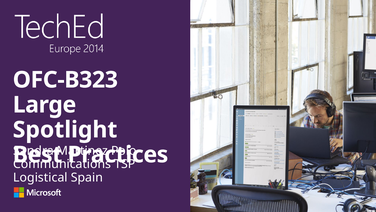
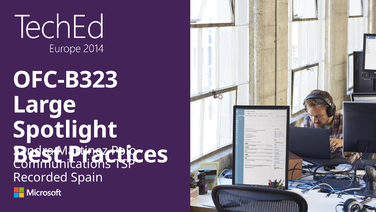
Logistical: Logistical -> Recorded (40, 177)
